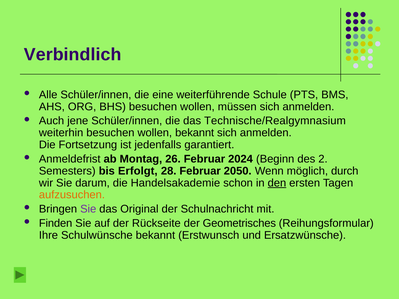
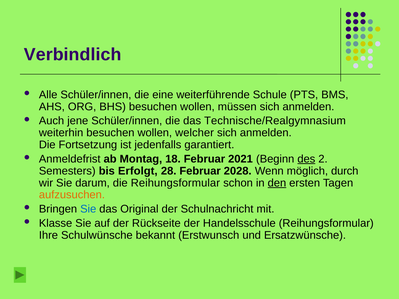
wollen bekannt: bekannt -> welcher (195, 133)
26: 26 -> 18 (173, 159)
2024: 2024 -> 2021 (240, 159)
des underline: none -> present (306, 159)
2050: 2050 -> 2028 (238, 171)
die Handelsakademie: Handelsakademie -> Reihungsformular (175, 183)
Sie colour: purple -> blue (88, 209)
Finden: Finden -> Klasse (56, 223)
Geometrisches: Geometrisches -> Handelsschule (239, 223)
